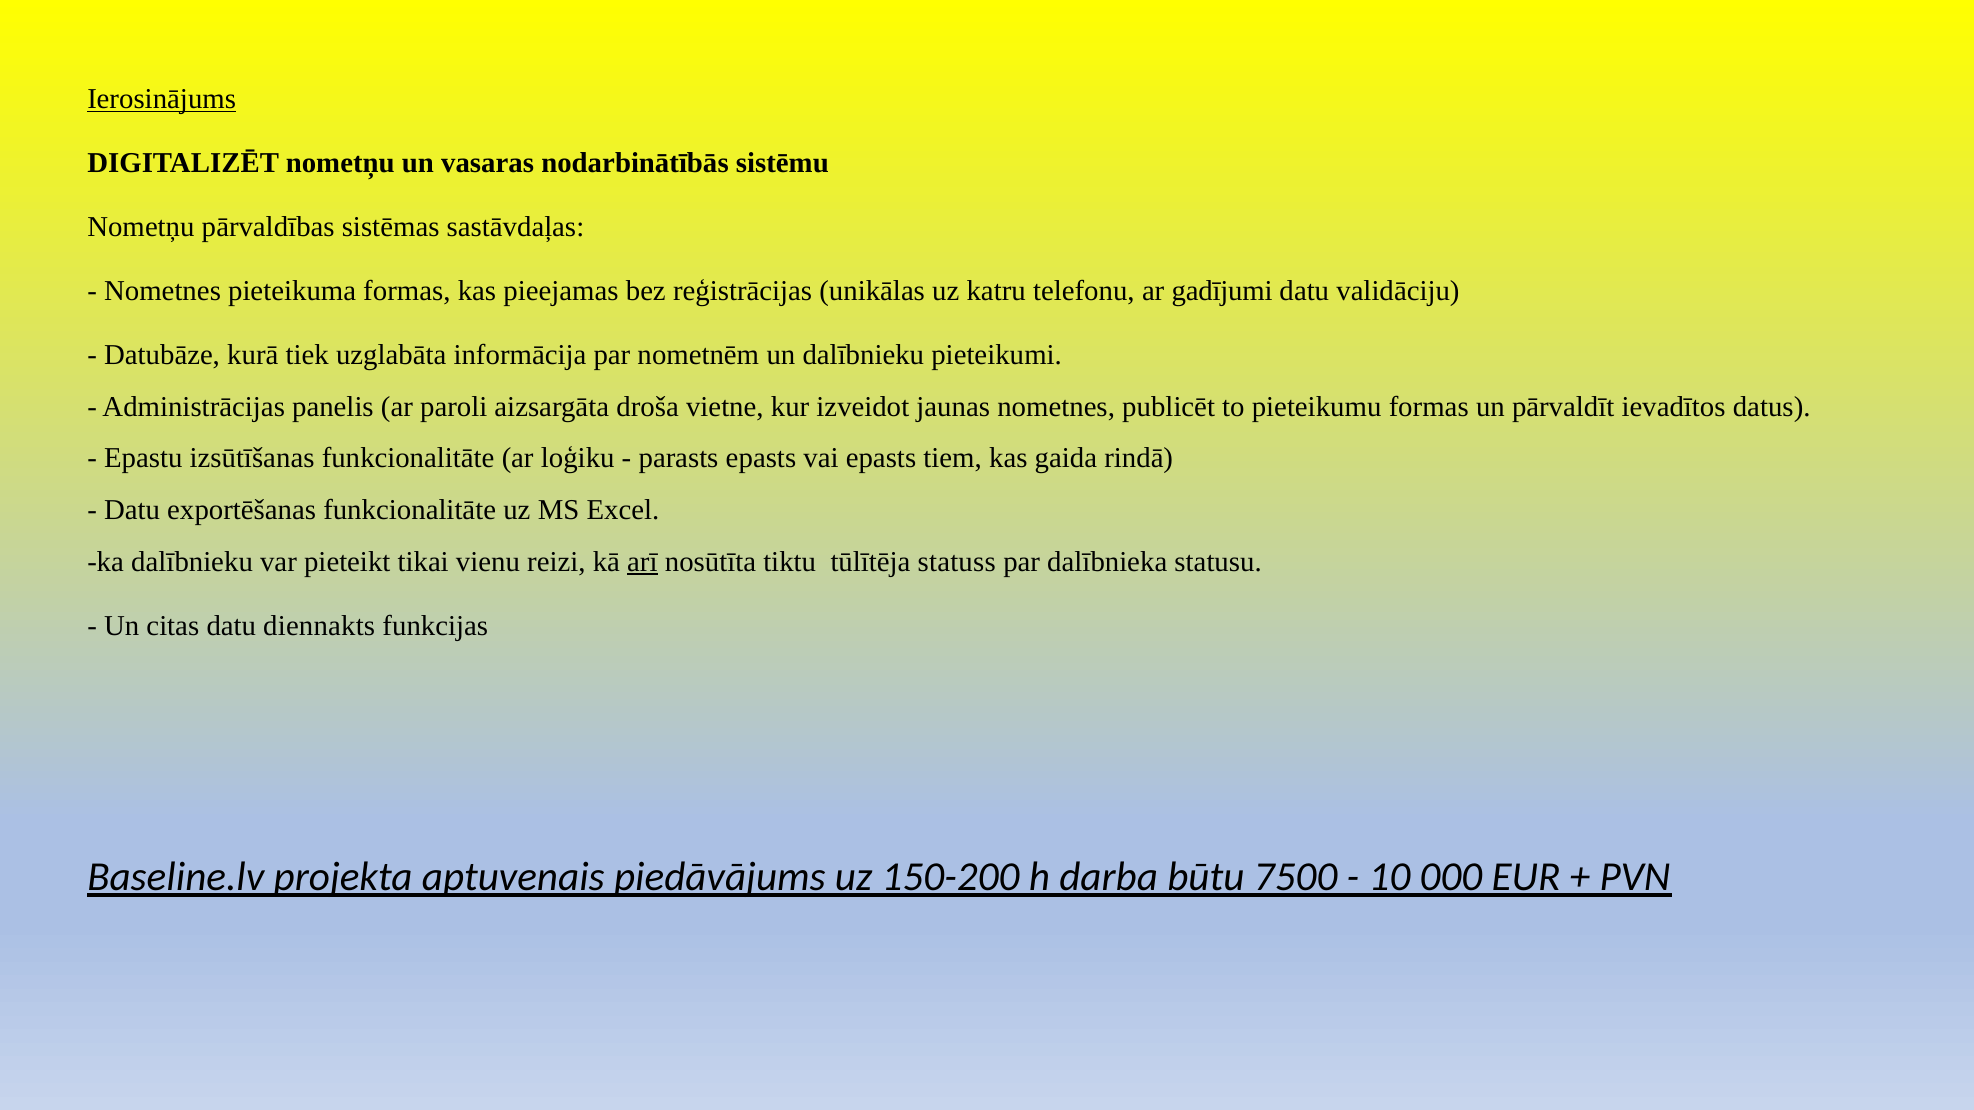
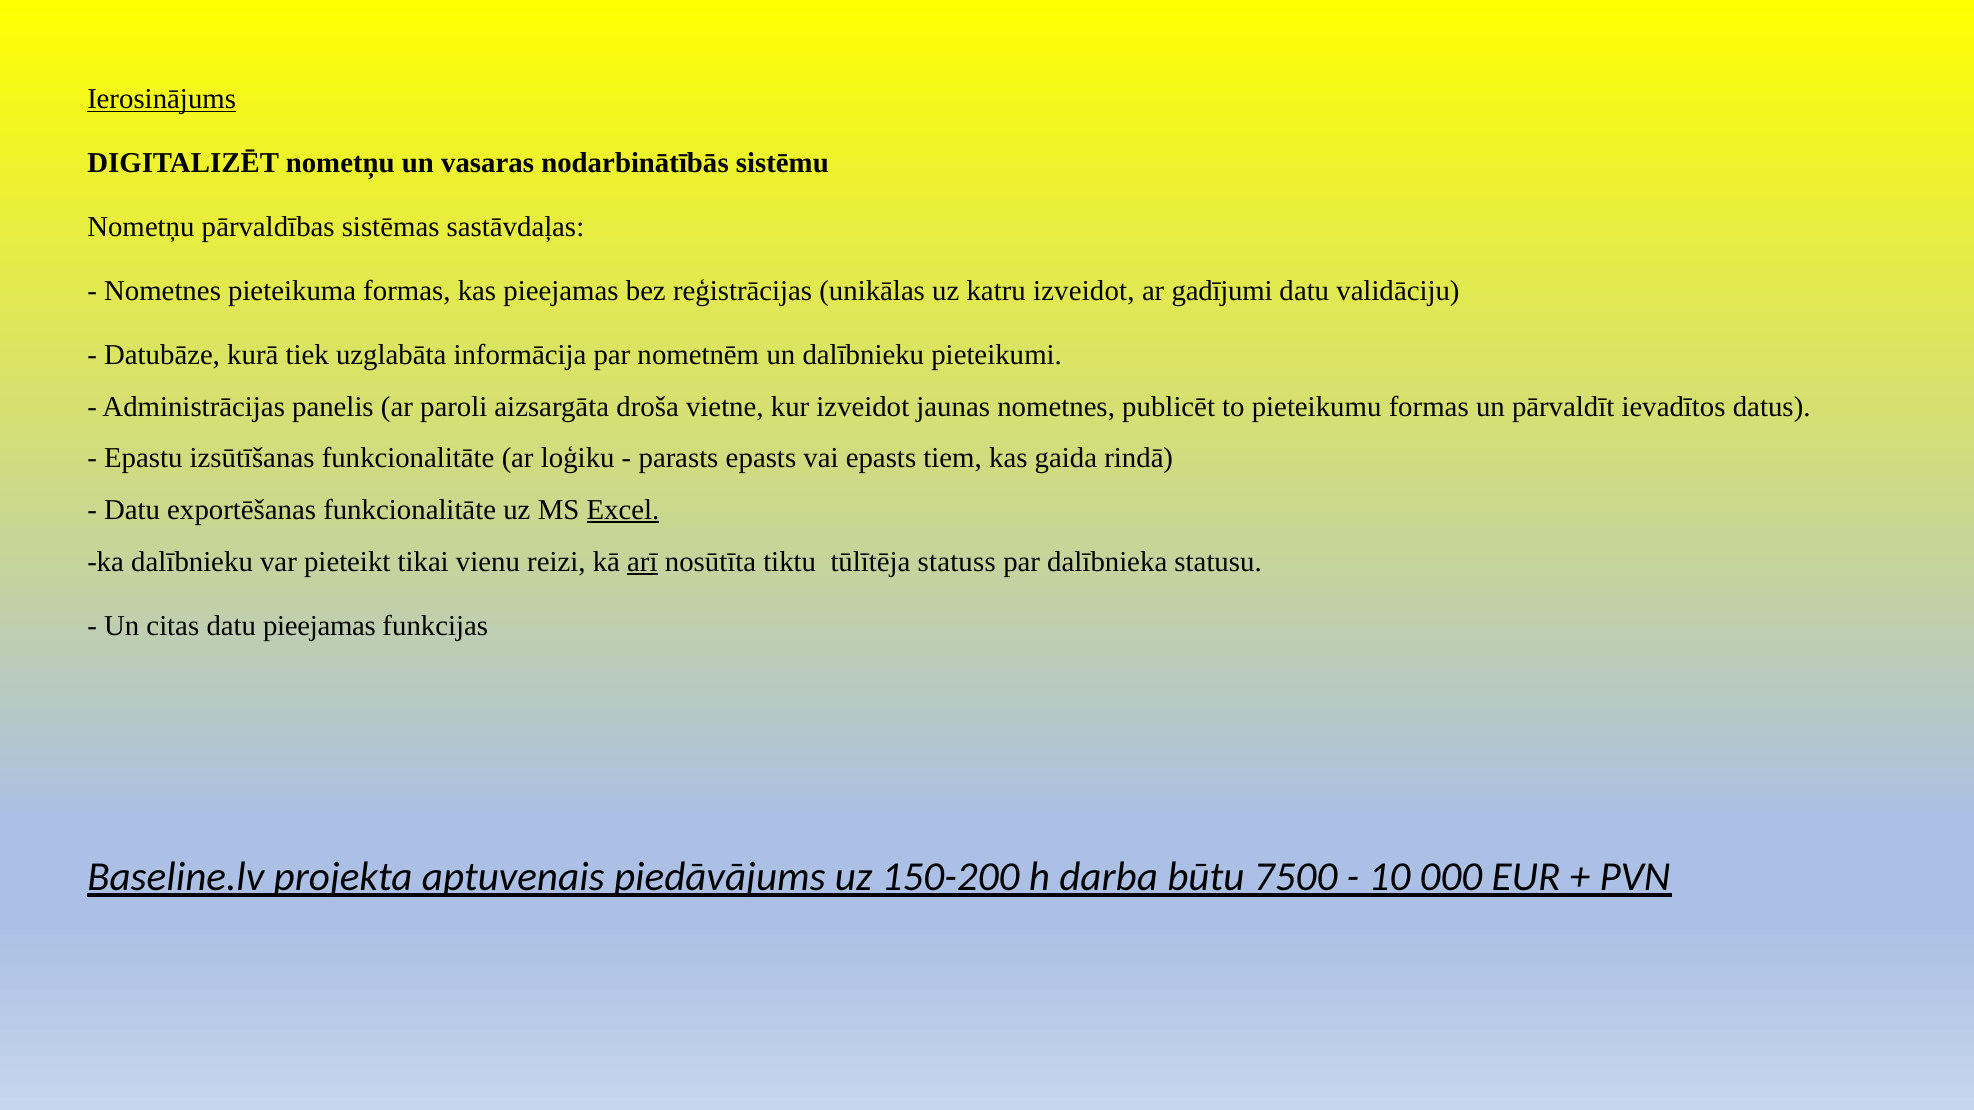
katru telefonu: telefonu -> izveidot (1084, 291)
Excel underline: none -> present (623, 510)
datu diennakts: diennakts -> pieejamas (319, 626)
